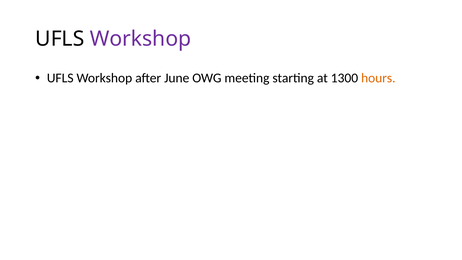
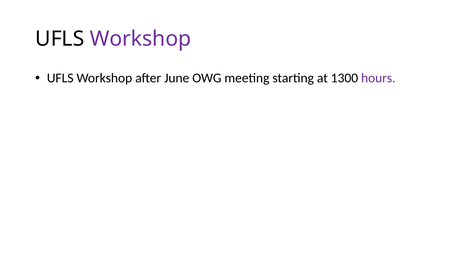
hours colour: orange -> purple (378, 78)
